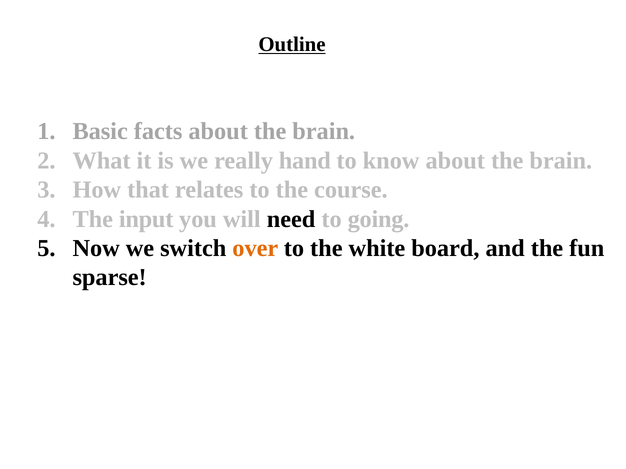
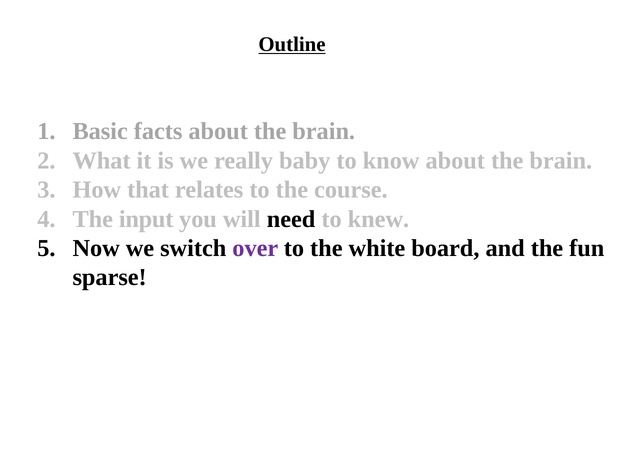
hand: hand -> baby (305, 161)
going: going -> knew (378, 219)
over colour: orange -> purple (255, 248)
